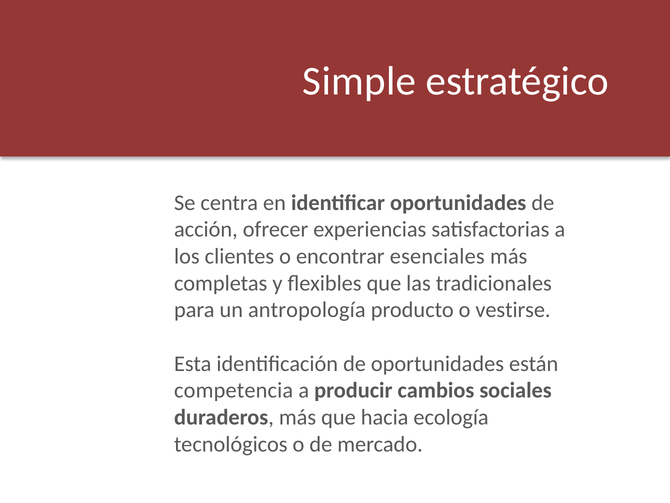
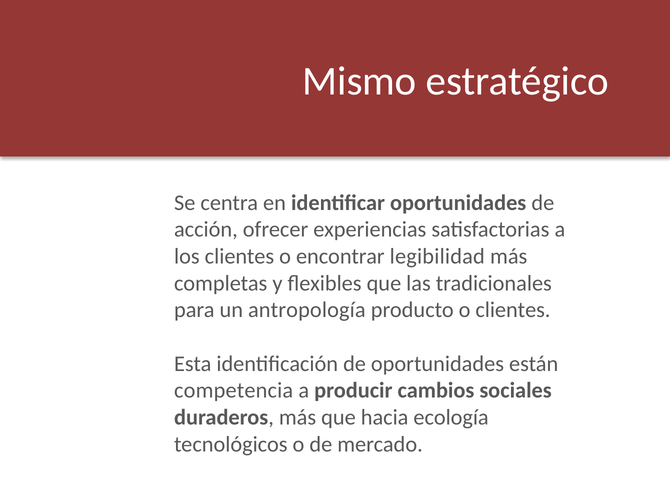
Simple: Simple -> Mismo (360, 81)
esenciales: esenciales -> legibilidad (437, 256)
o vestirse: vestirse -> clientes (513, 310)
